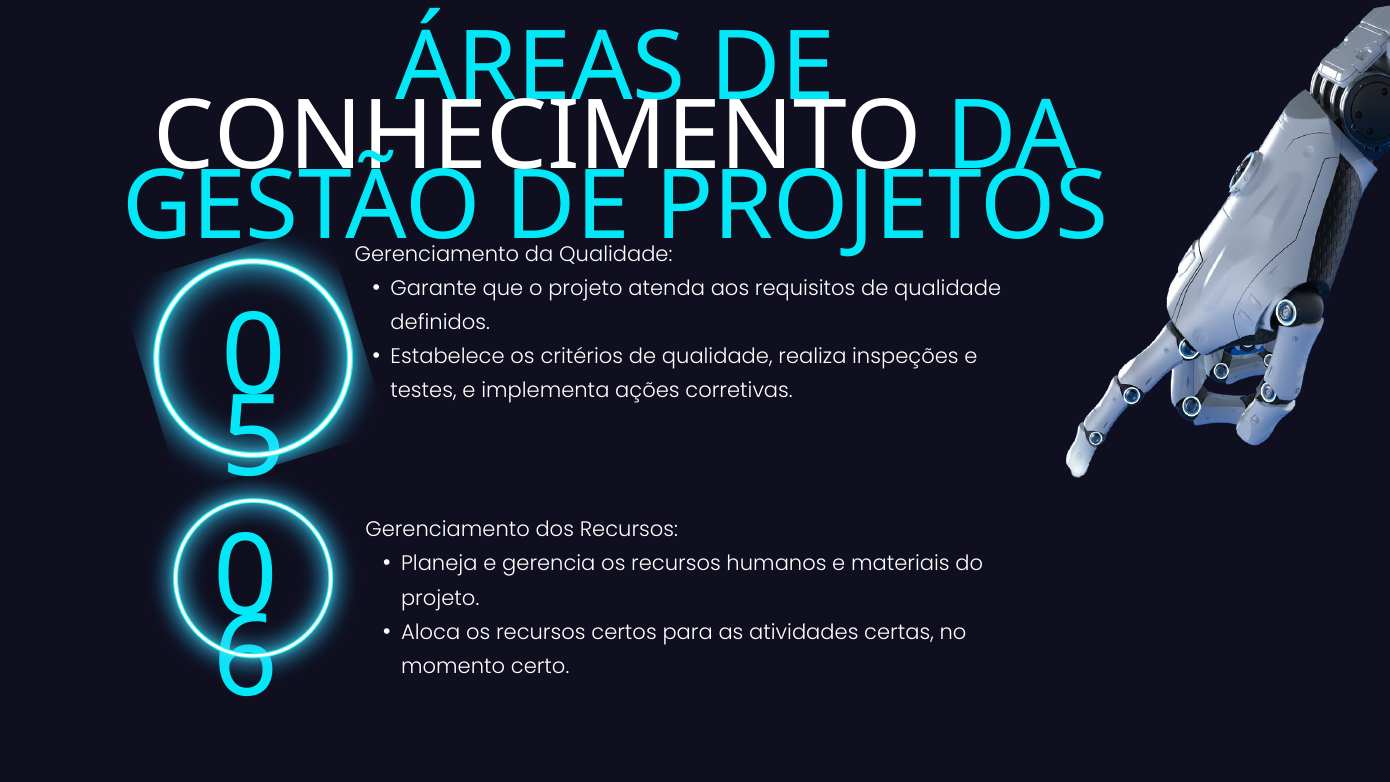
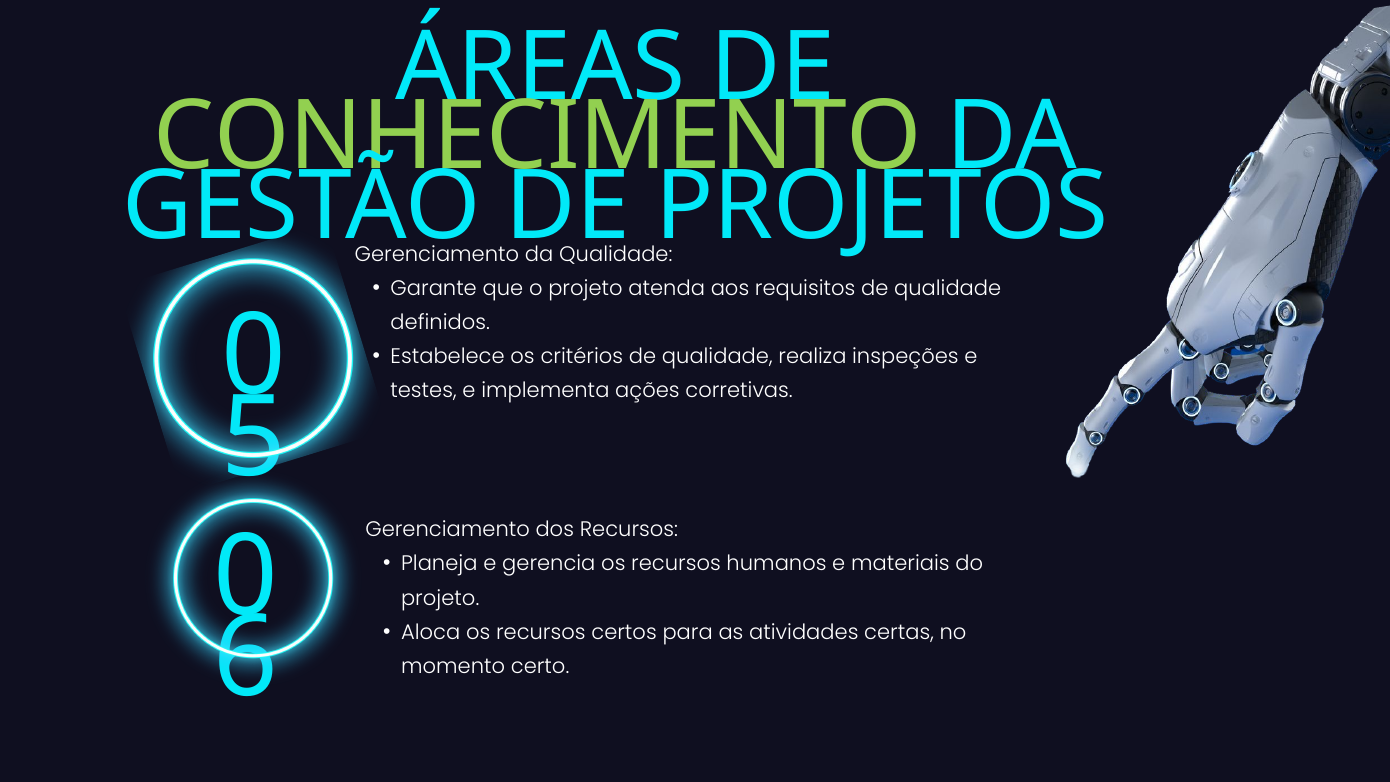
CONHECIMENTO colour: white -> light green (538, 137)
